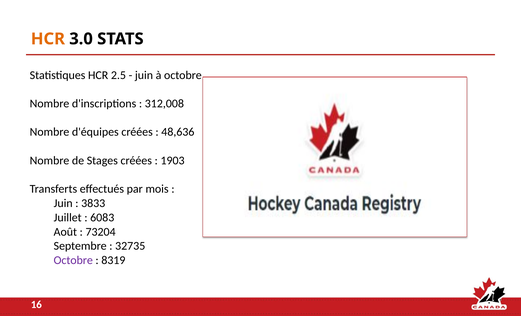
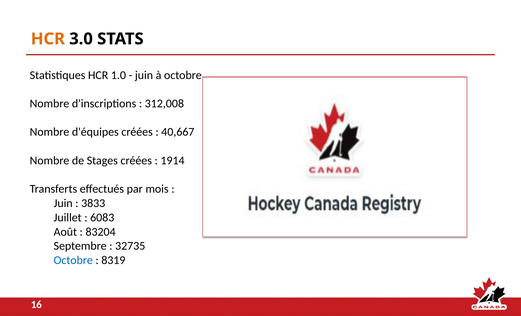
2.5: 2.5 -> 1.0 (118, 75)
48,636: 48,636 -> 40,667 (178, 132)
1903: 1903 -> 1914 (173, 161)
73204: 73204 -> 83204 (101, 232)
Octobre colour: purple -> blue (73, 261)
